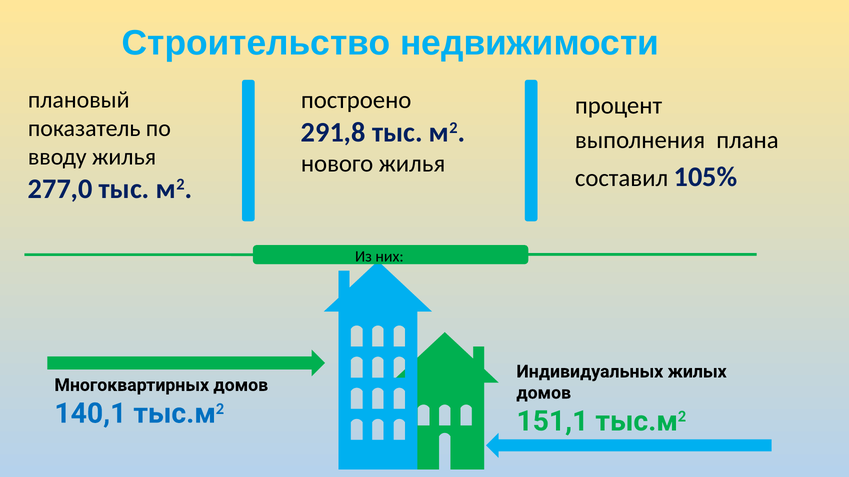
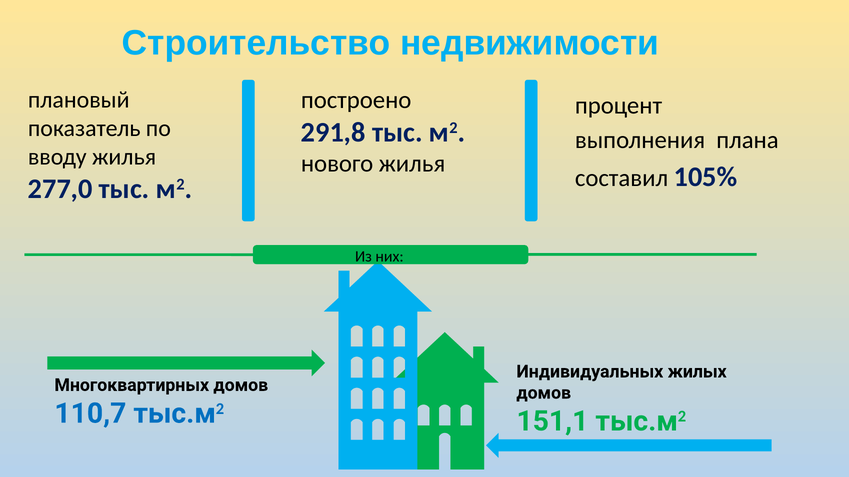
140,1: 140,1 -> 110,7 (90, 414)
